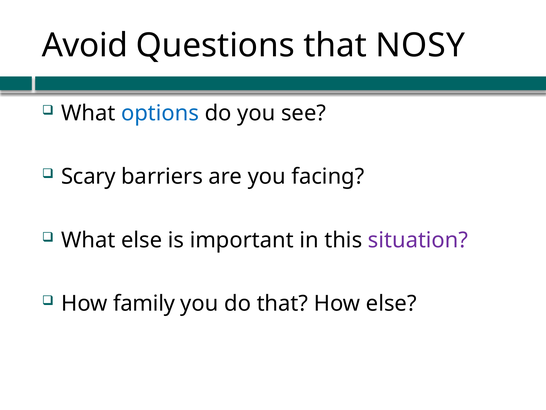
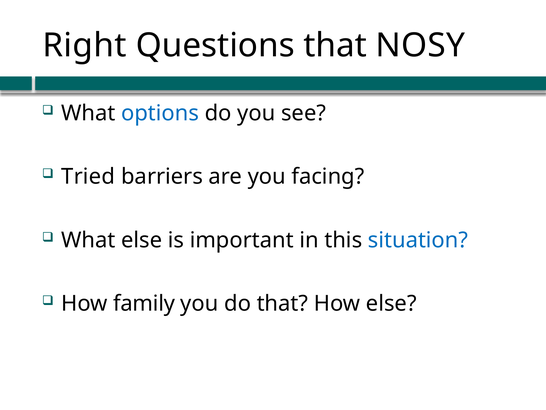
Avoid: Avoid -> Right (84, 46)
Scary: Scary -> Tried (88, 176)
situation colour: purple -> blue (418, 240)
